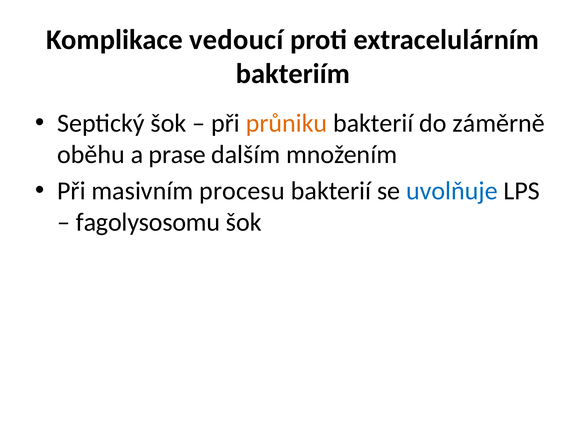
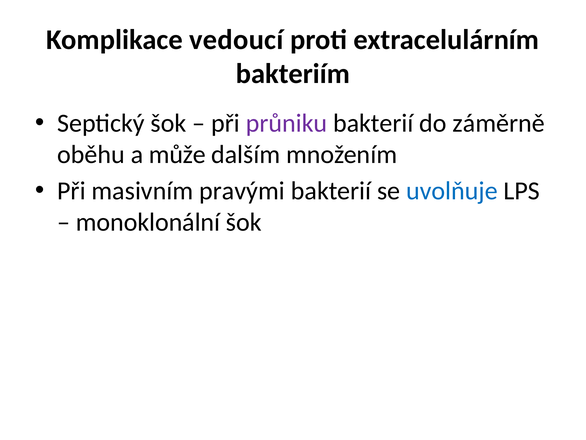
průniku colour: orange -> purple (287, 123)
prase: prase -> může (177, 154)
procesu: procesu -> pravými (242, 191)
fagolysosomu: fagolysosomu -> monoklonální (148, 222)
